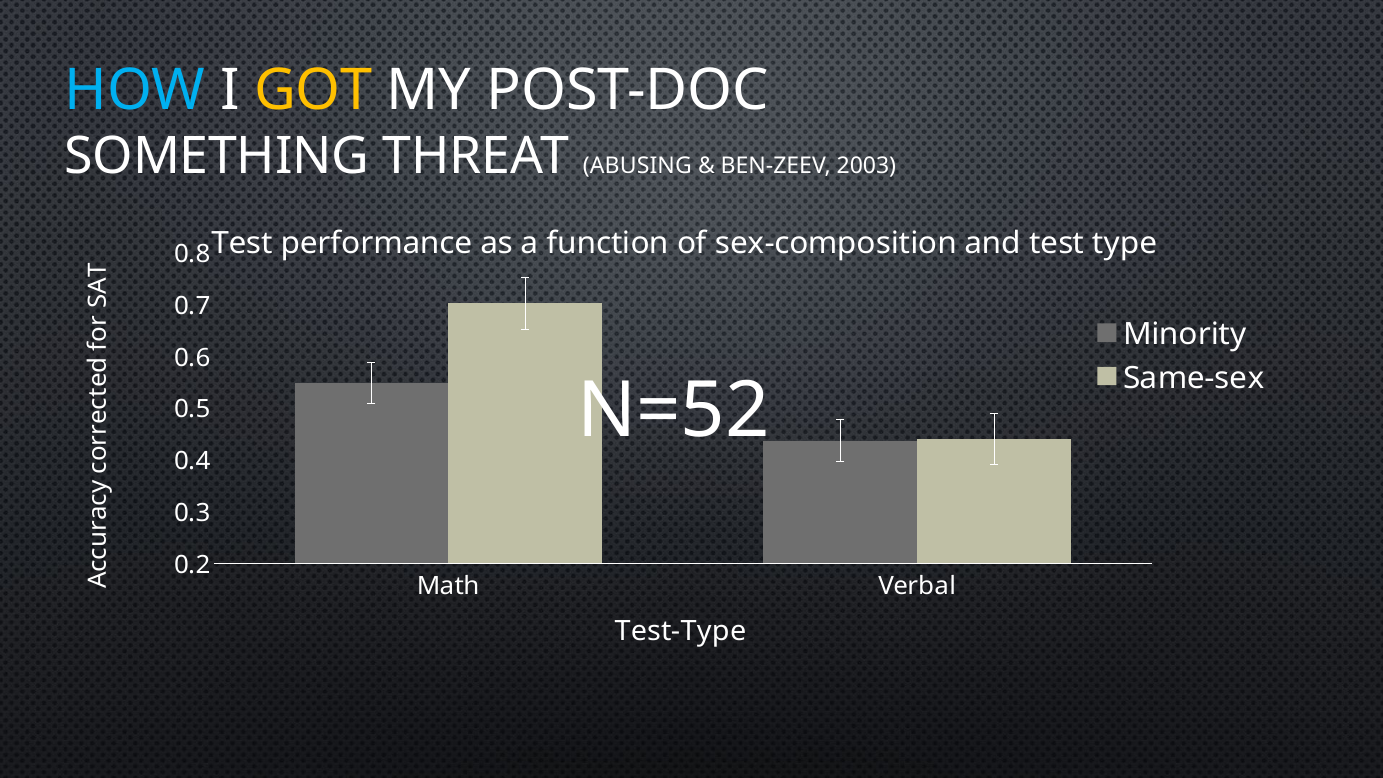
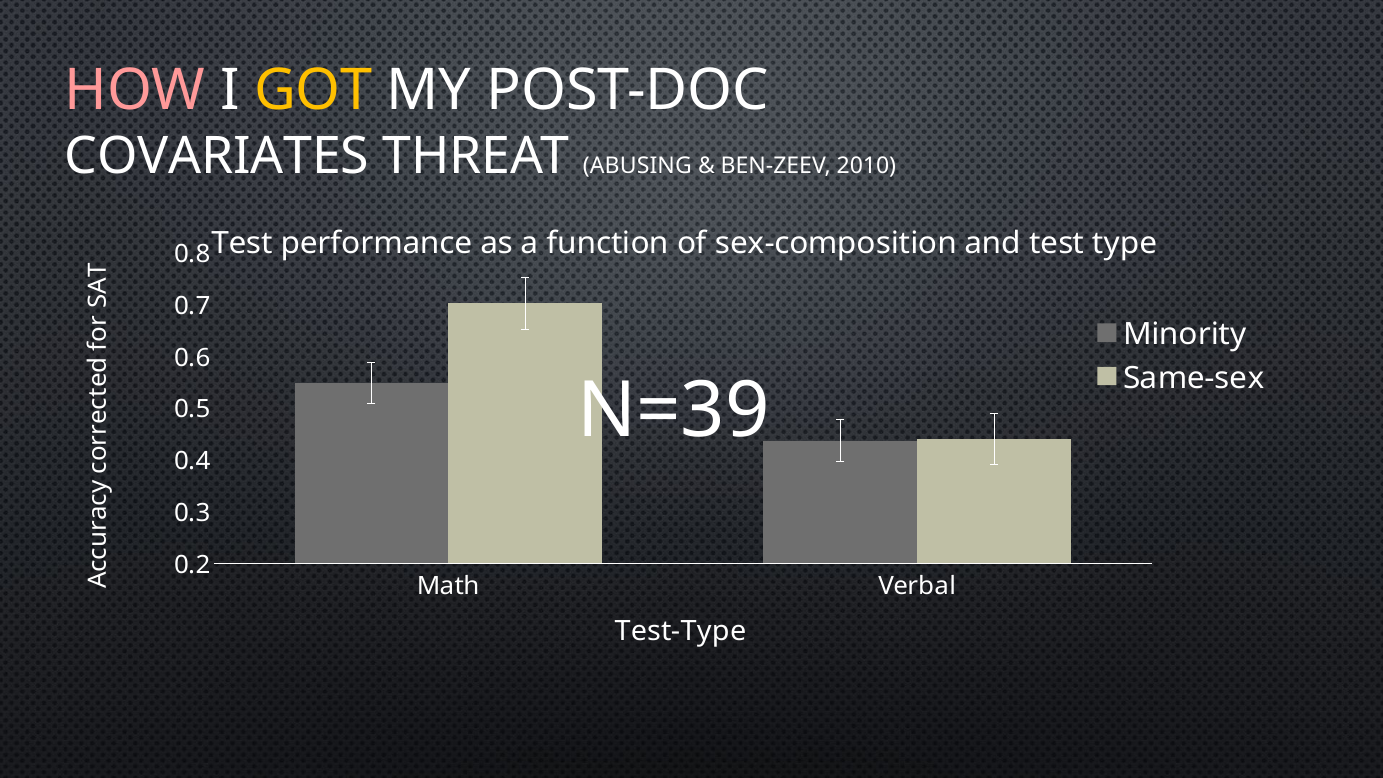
HOW colour: light blue -> pink (135, 91)
SOMETHING: SOMETHING -> COVARIATES (217, 156)
2003: 2003 -> 2010 (866, 166)
N=52: N=52 -> N=39 (674, 411)
